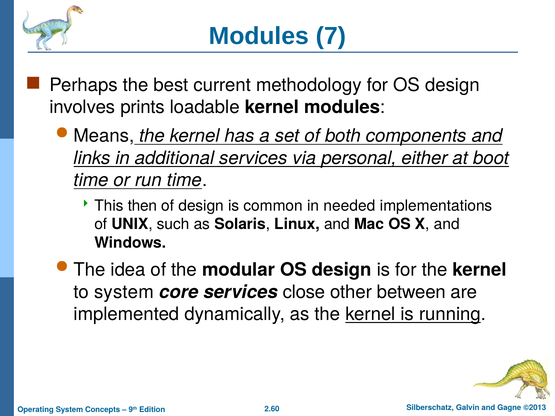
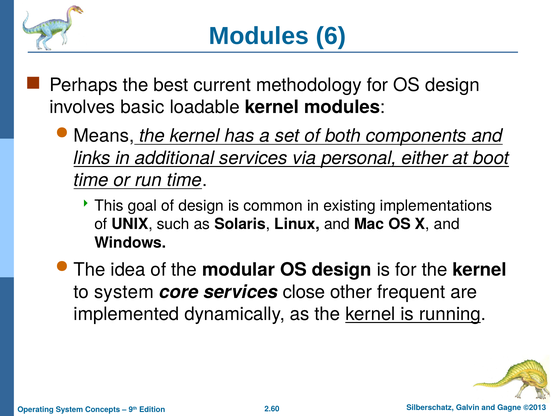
7: 7 -> 6 (331, 36)
prints: prints -> basic (142, 107)
then: then -> goal (142, 206)
needed: needed -> existing (350, 206)
between: between -> frequent (411, 292)
